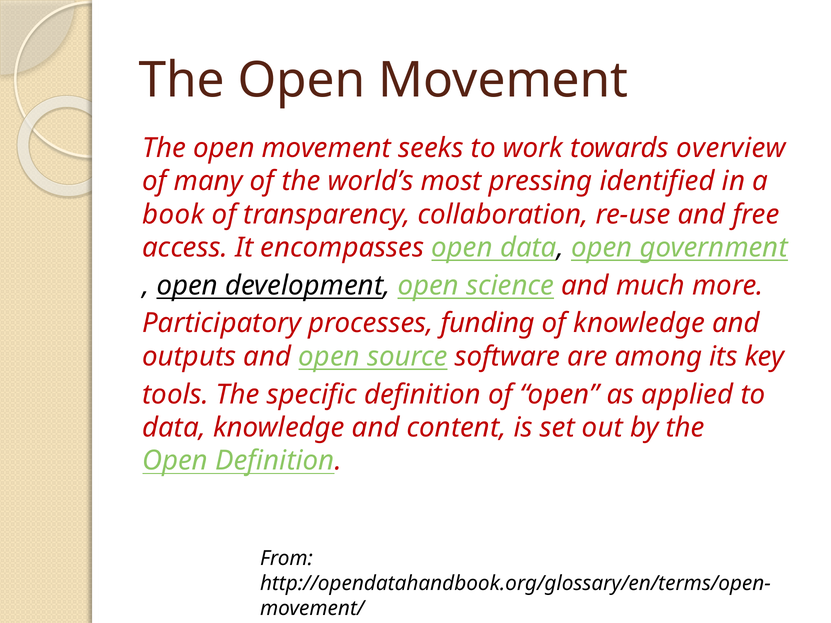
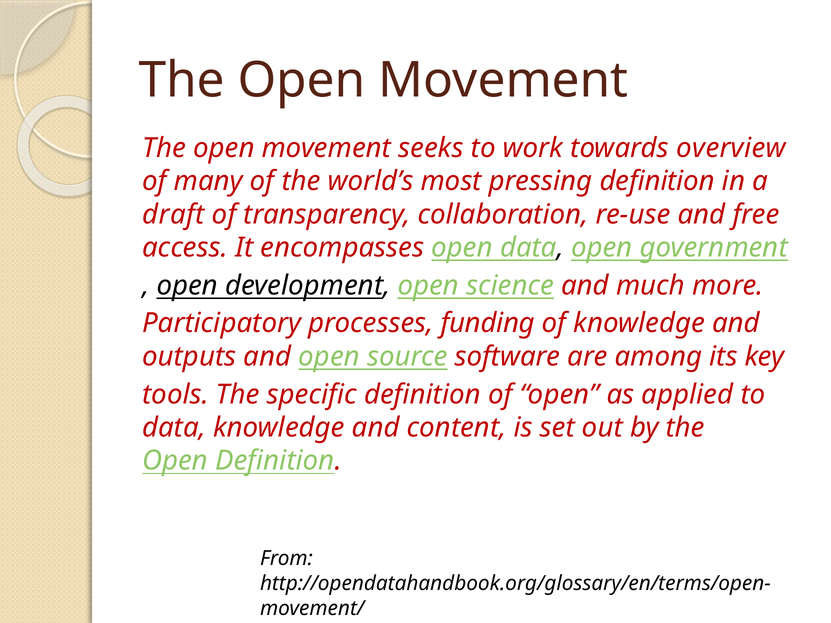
pressing identified: identified -> definition (657, 181)
book: book -> draft (173, 215)
